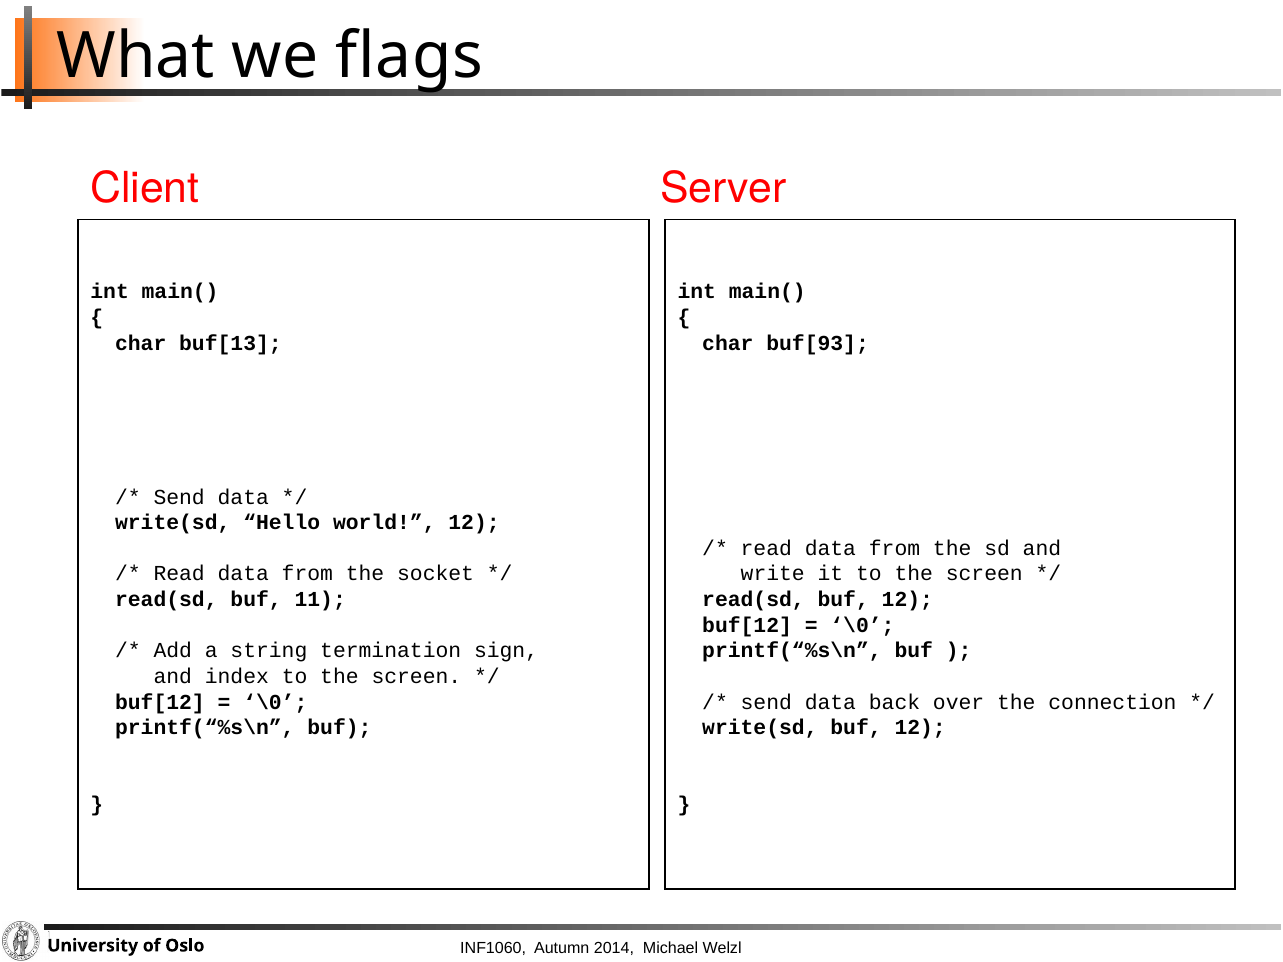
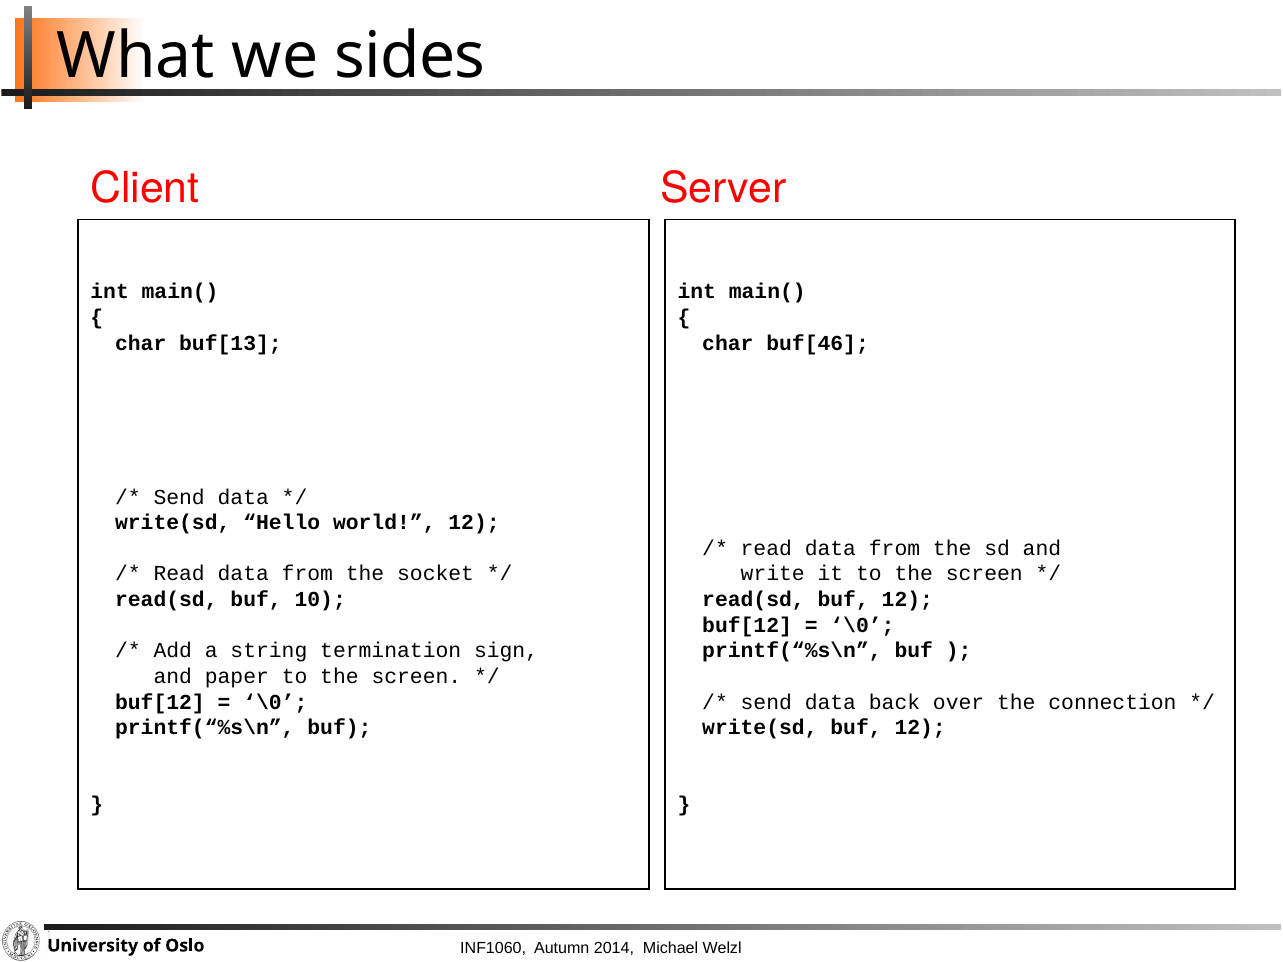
flags: flags -> sides (410, 57)
buf[93: buf[93 -> buf[46 (818, 343)
11: 11 -> 10 (320, 600)
index: index -> paper (237, 677)
